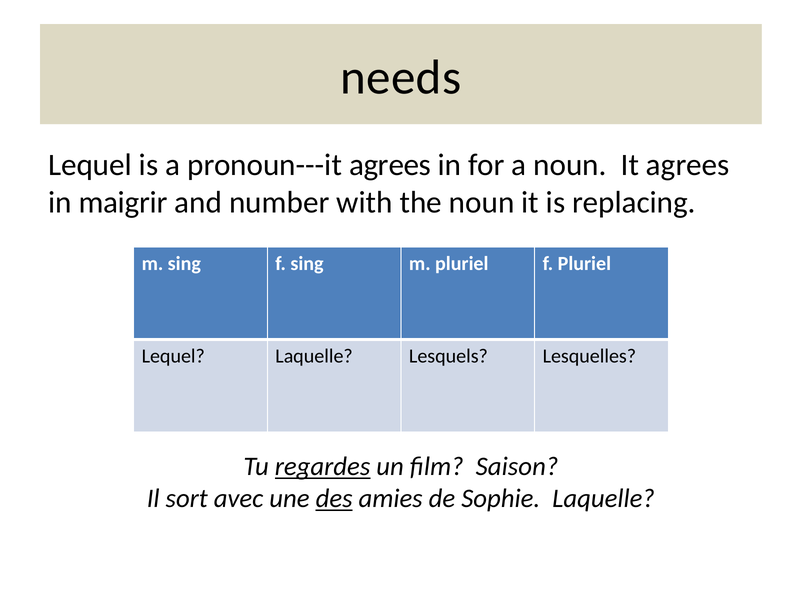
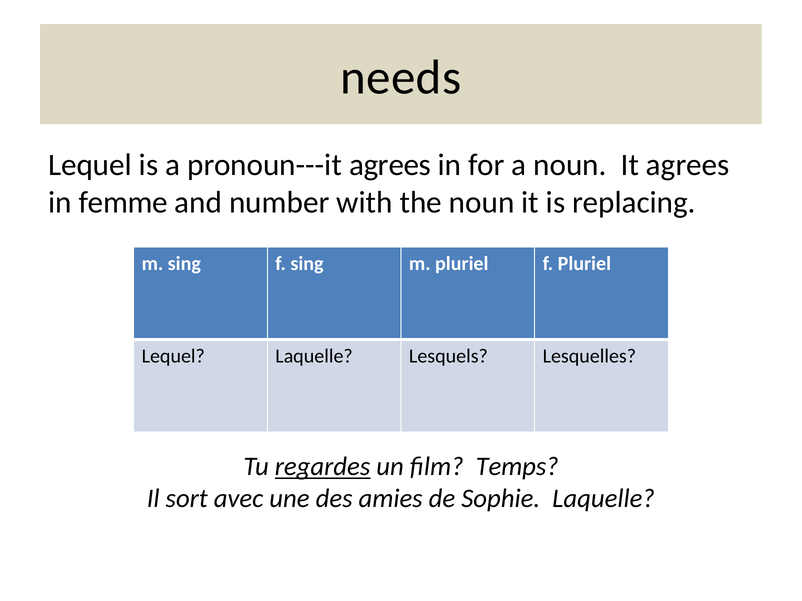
maigrir: maigrir -> femme (123, 203)
Saison: Saison -> Temps (517, 467)
des underline: present -> none (334, 499)
